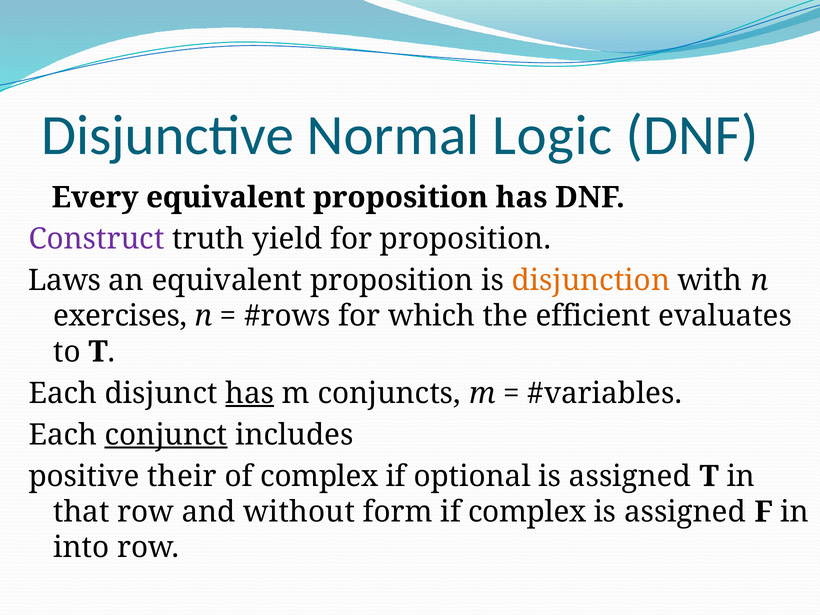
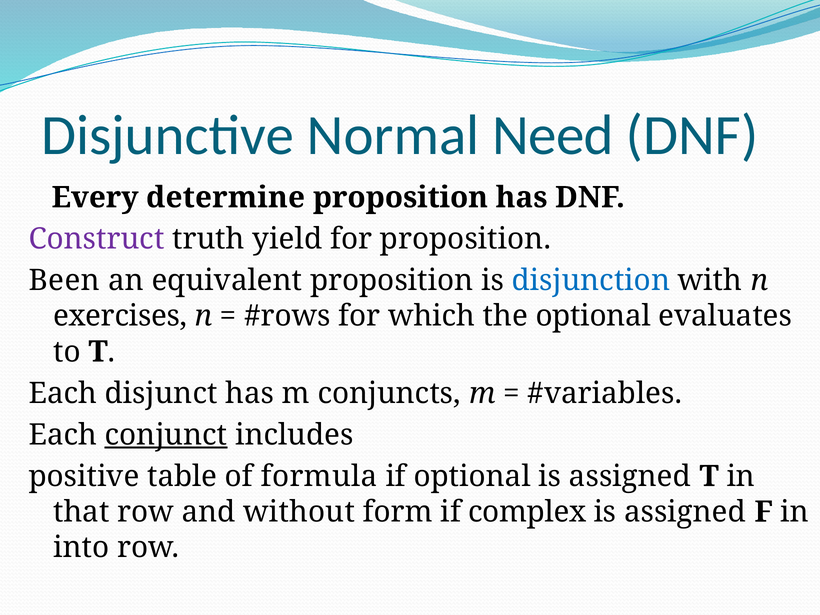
Logic: Logic -> Need (553, 135)
Every equivalent: equivalent -> determine (226, 197)
Laws: Laws -> Been (64, 281)
disjunction colour: orange -> blue (591, 281)
the efficient: efficient -> optional (593, 316)
has underline: present -> none (250, 393)
their: their -> table (182, 476)
of complex: complex -> formula (319, 476)
